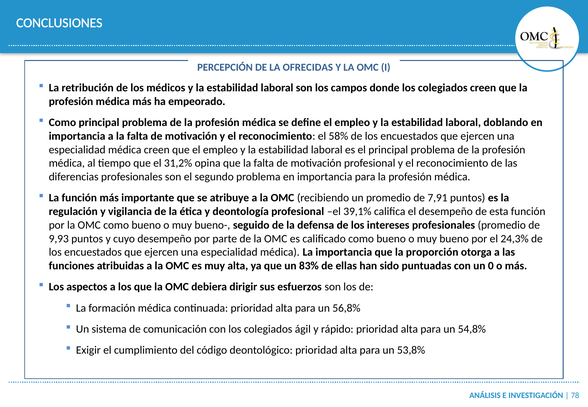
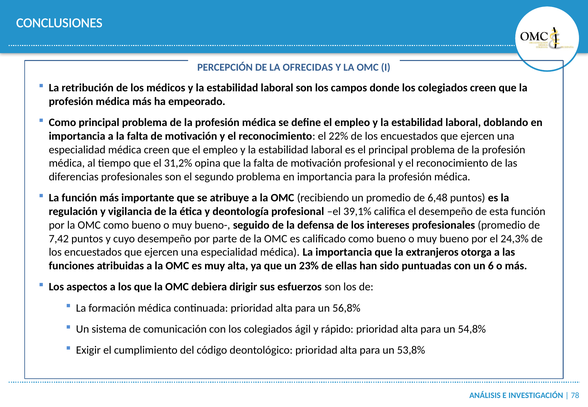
58%: 58% -> 22% (338, 136)
7,91: 7,91 -> 6,48 (438, 198)
9,93: 9,93 -> 7,42 (59, 239)
proporción: proporción -> extranjeros (432, 252)
83%: 83% -> 23% (309, 266)
0: 0 -> 6 (491, 266)
